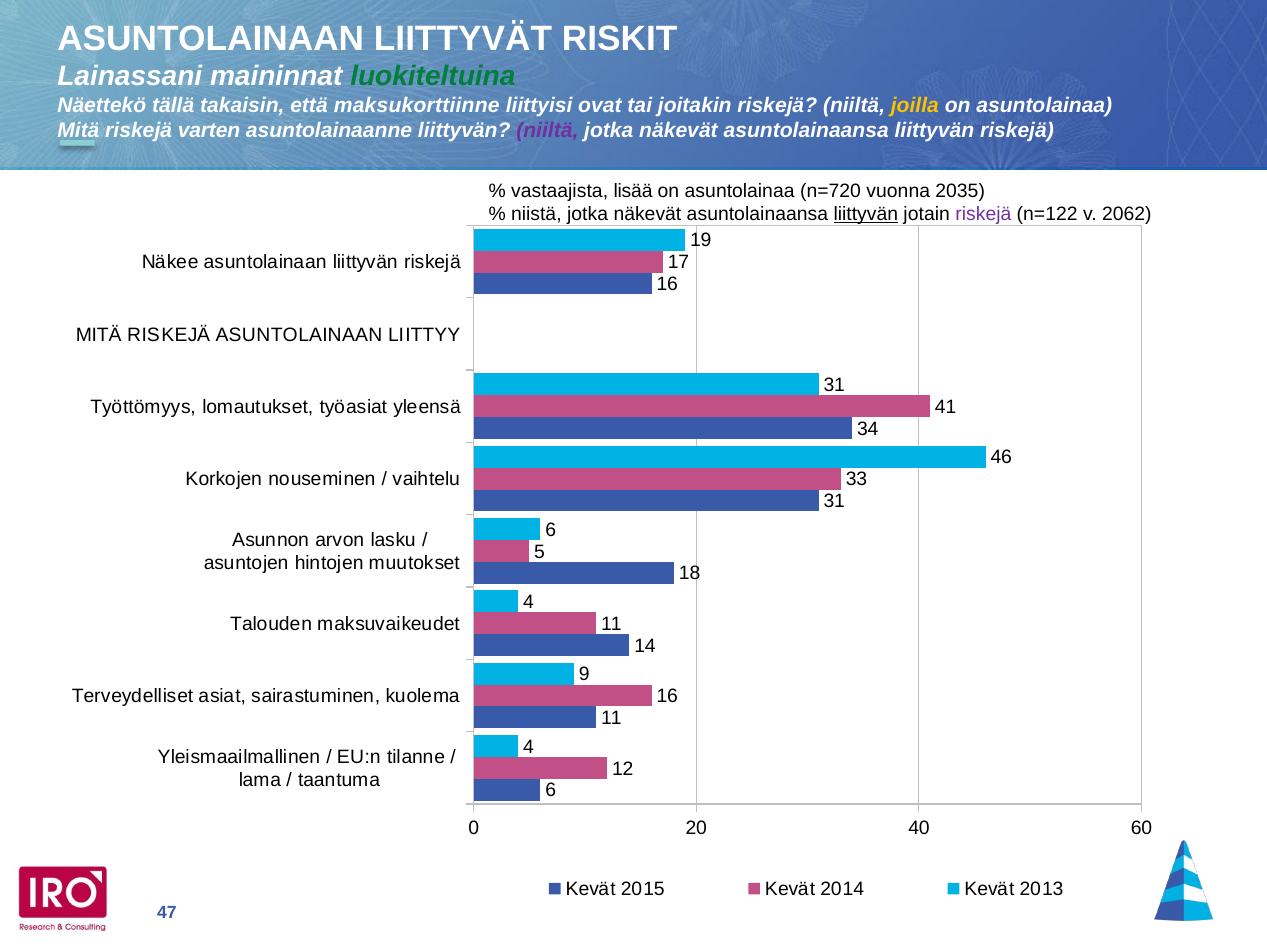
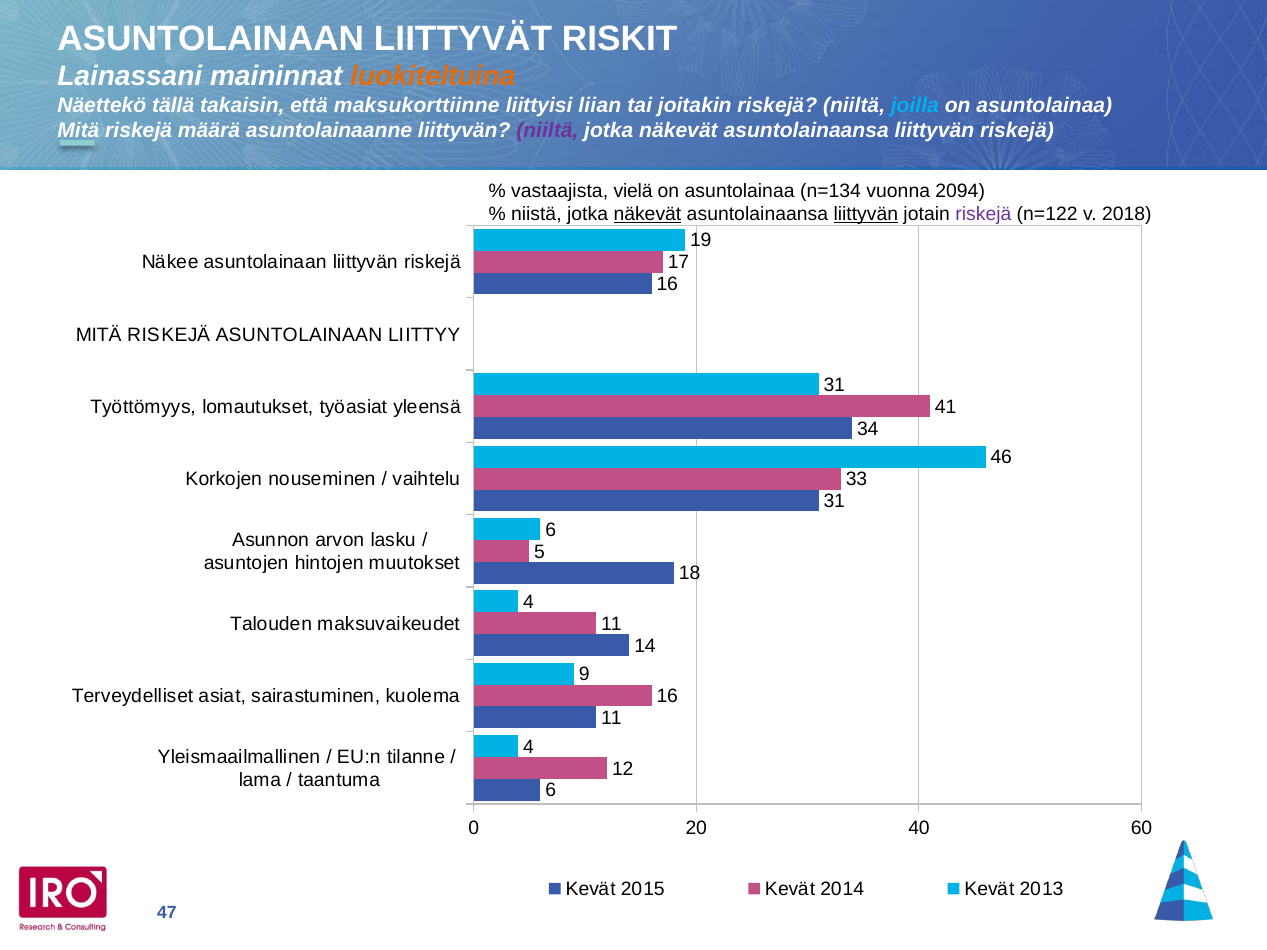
luokiteltuina colour: green -> orange (433, 76)
ovat: ovat -> liian (600, 105)
joilla colour: yellow -> light blue (915, 105)
varten: varten -> määrä (209, 131)
lisää: lisää -> vielä (633, 191)
n=720: n=720 -> n=134 (831, 191)
2035: 2035 -> 2094 (960, 191)
näkevät underline: none -> present (647, 215)
2062: 2062 -> 2018 (1127, 215)
